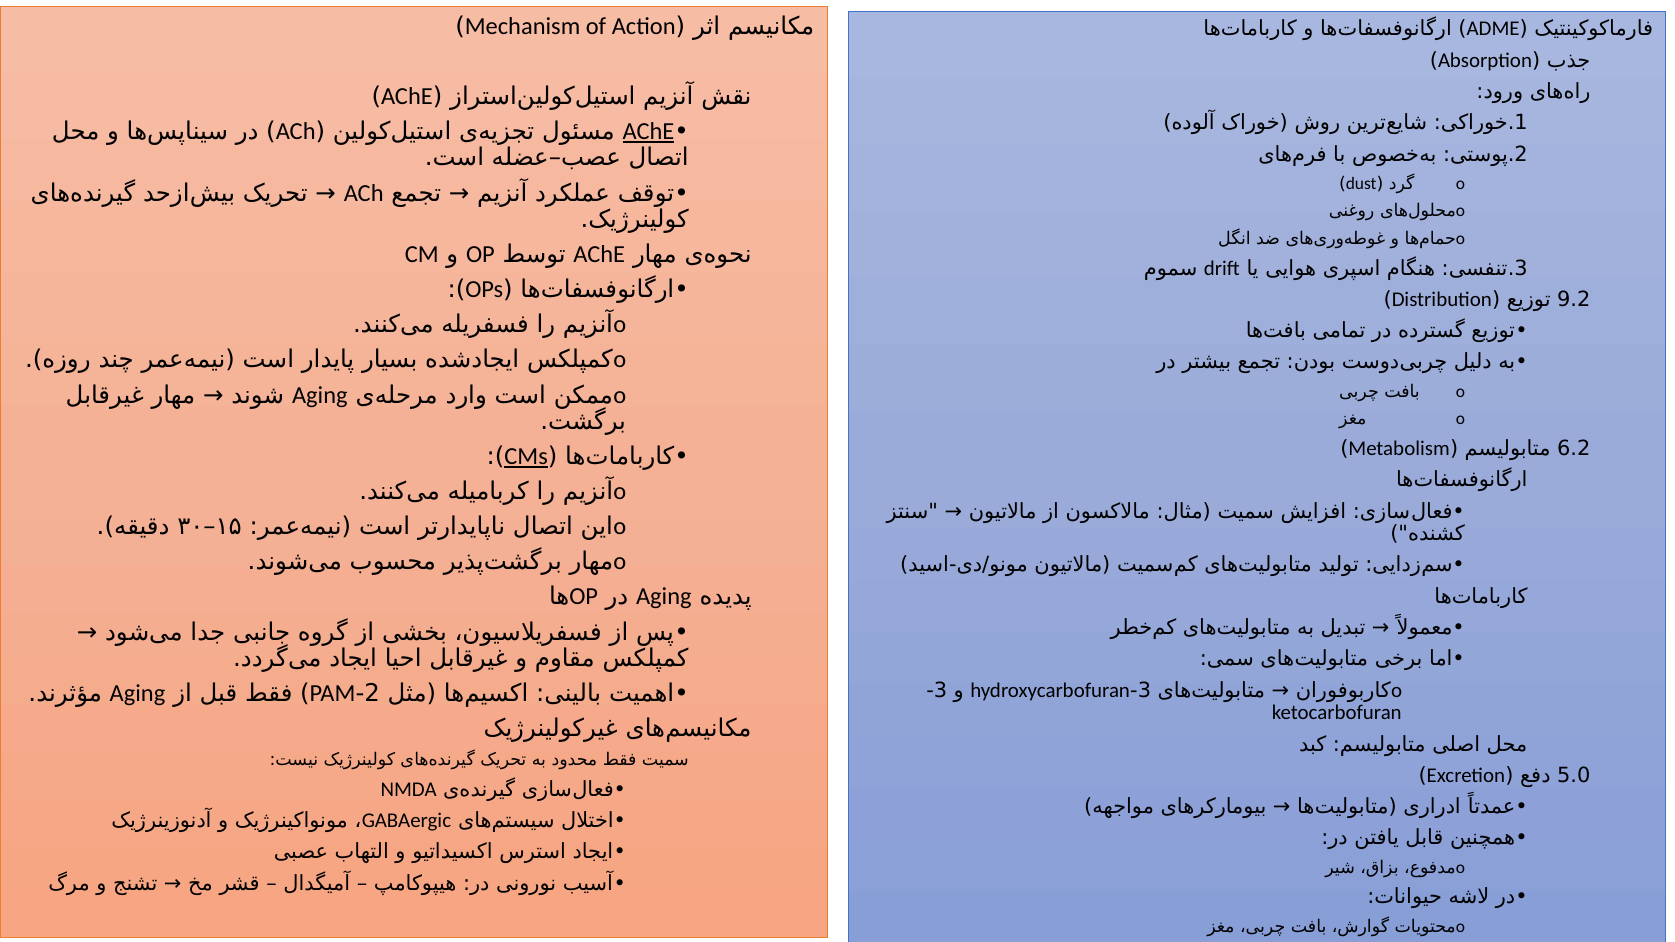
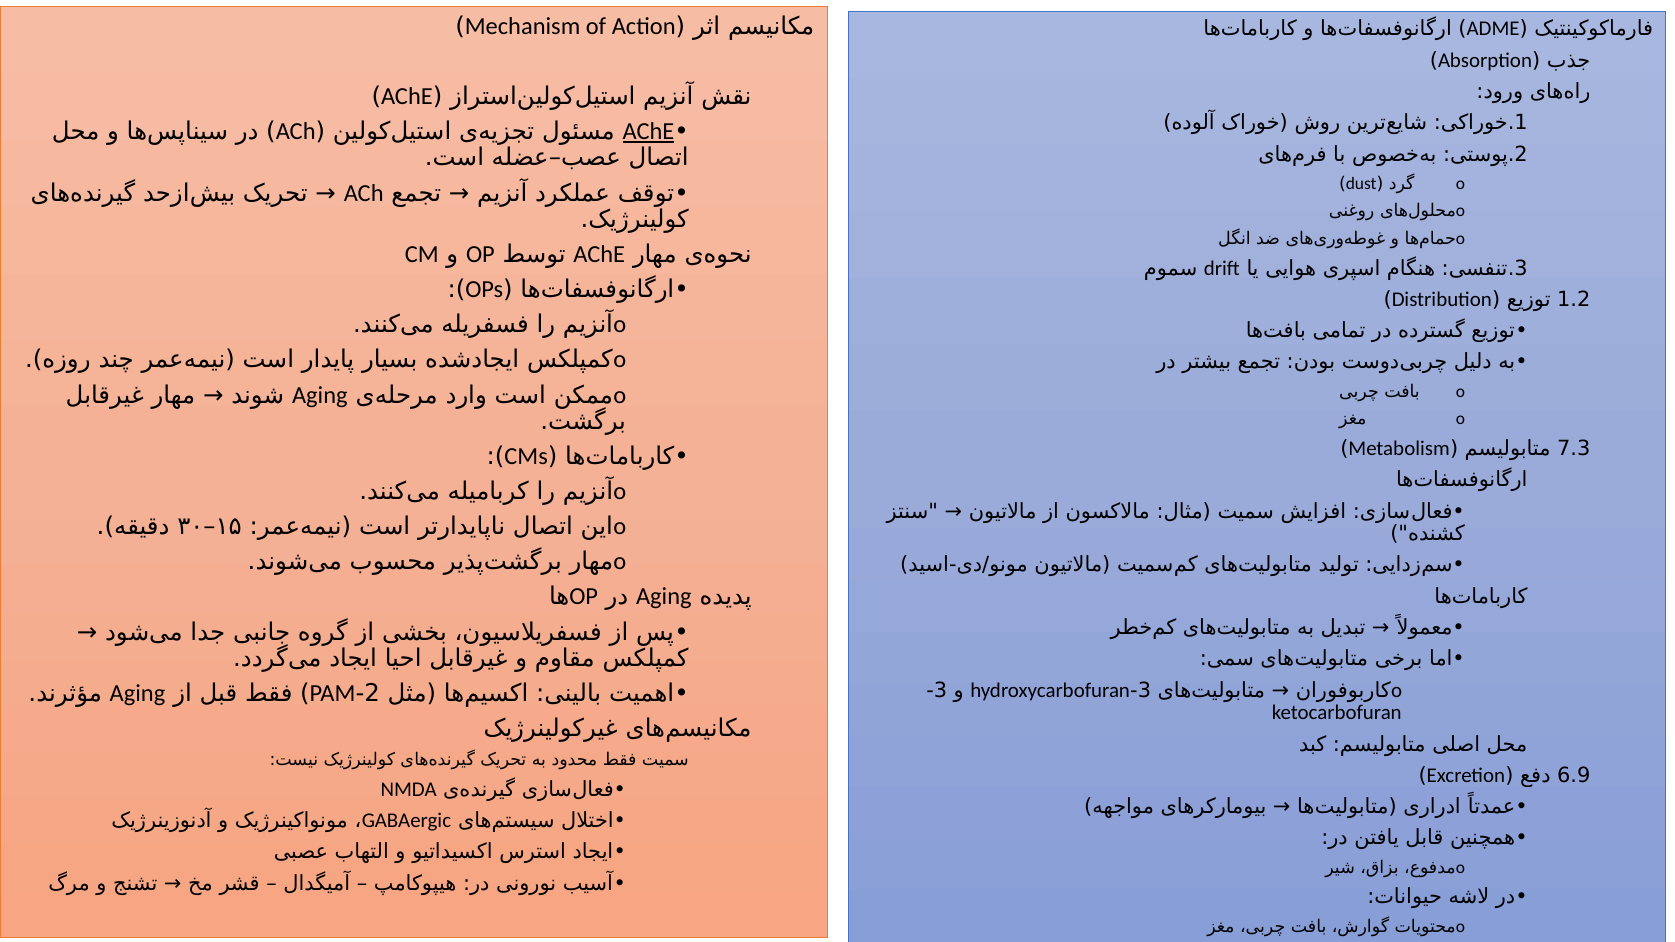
9.2: 9.2 -> 1.2 (1574, 300)
6.2: 6.2 -> 7.3 (1574, 449)
CMs underline: present -> none (526, 457)
5.0: 5.0 -> 6.9 (1574, 776)
